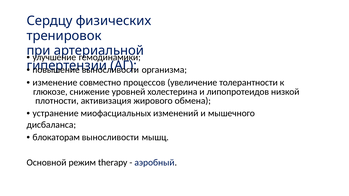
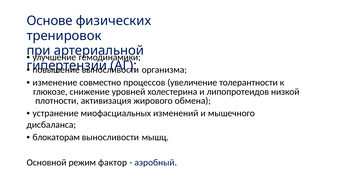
Сердцу: Сердцу -> Основе (50, 21)
therapy: therapy -> фактор (113, 163)
